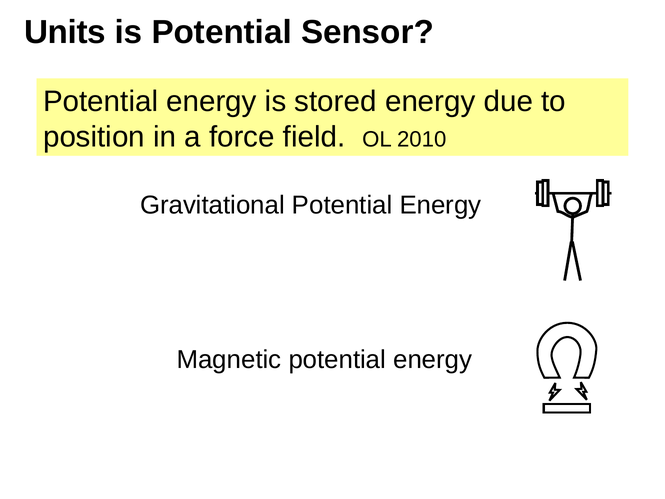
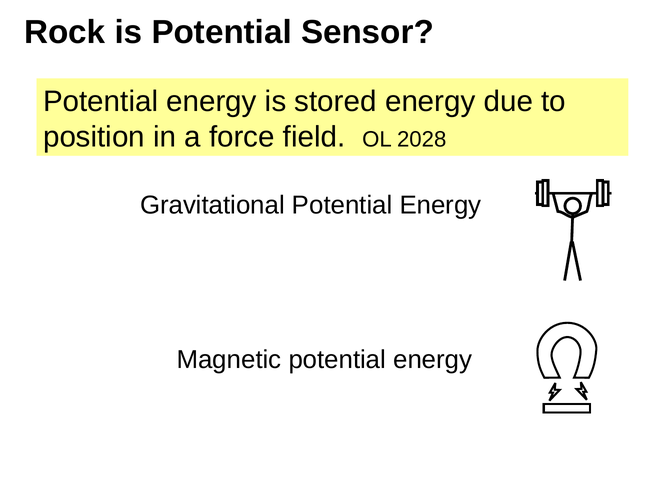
Units: Units -> Rock (65, 32)
2010: 2010 -> 2028 (422, 139)
